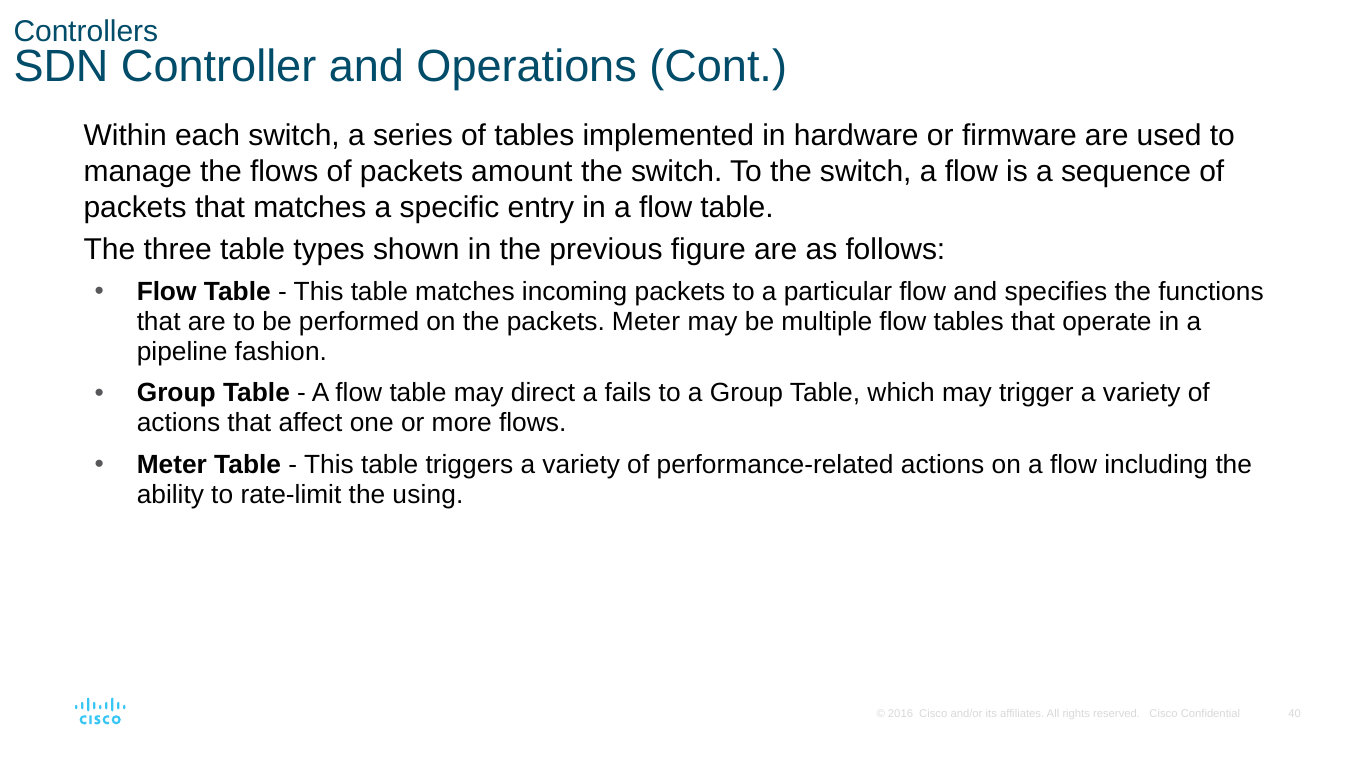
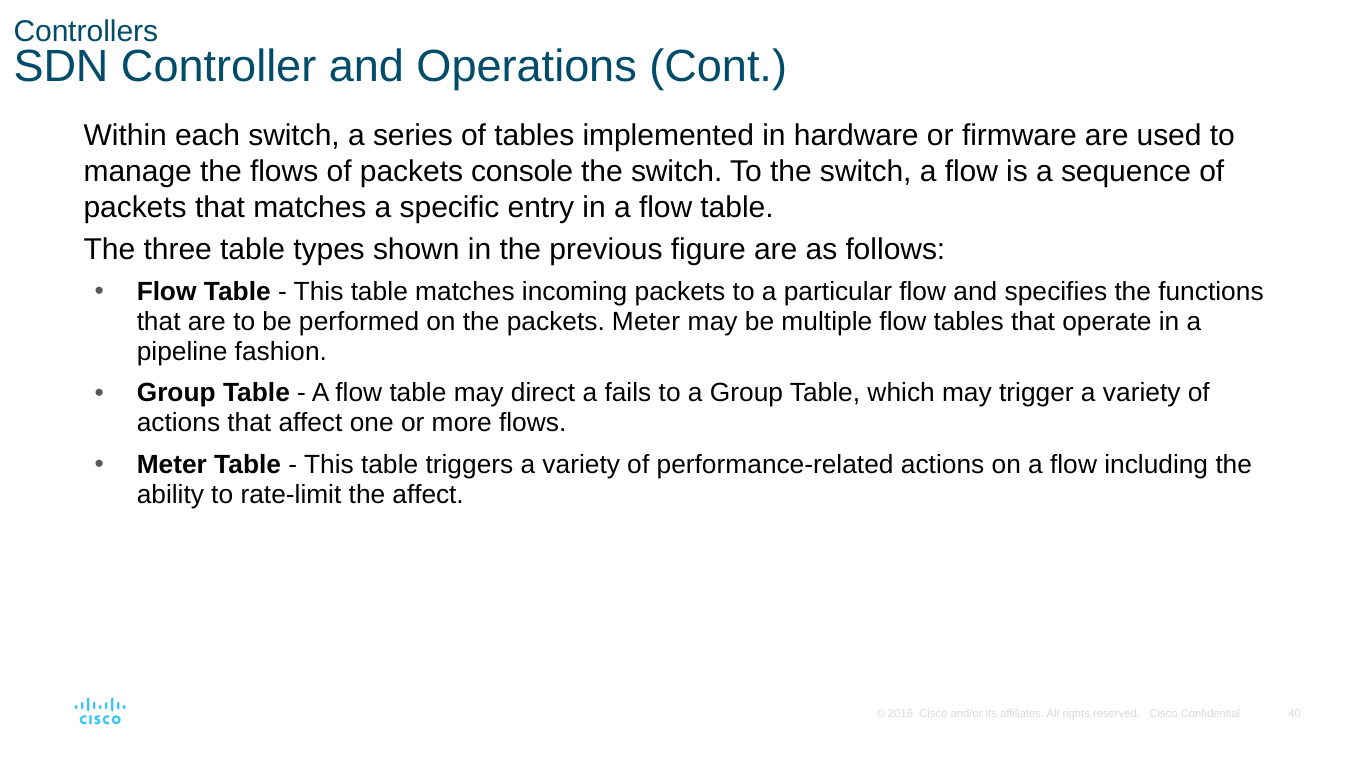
amount: amount -> console (522, 171)
the using: using -> affect (428, 494)
